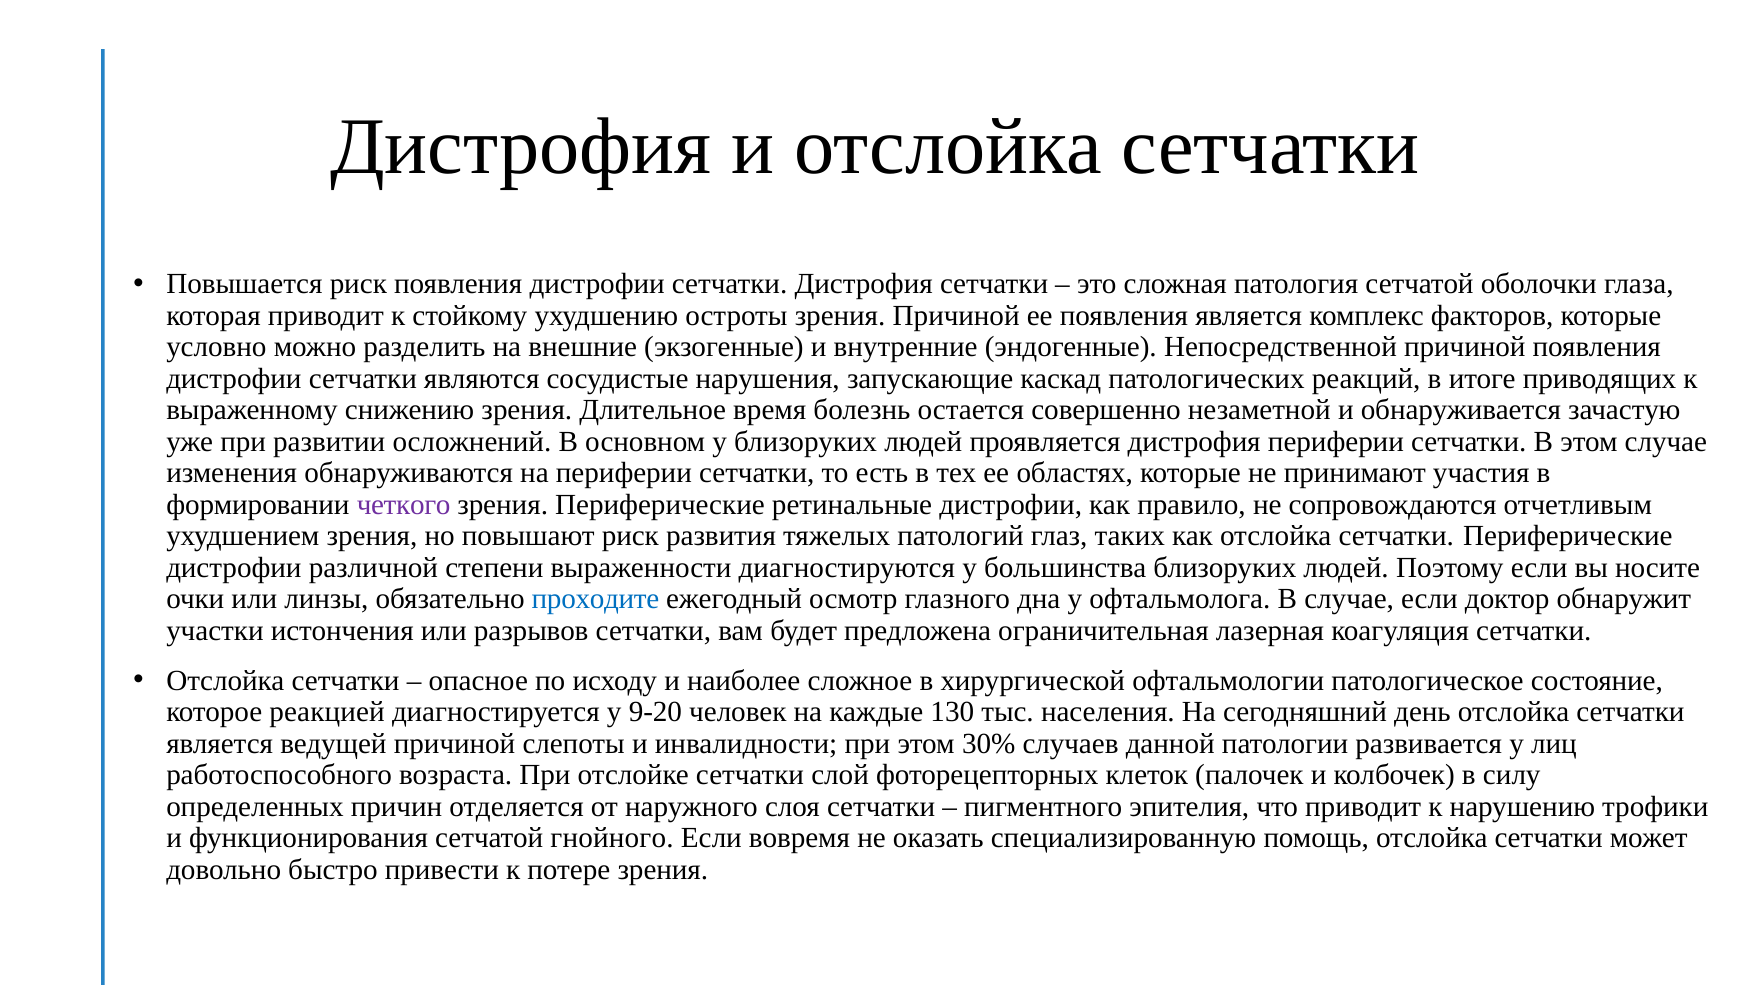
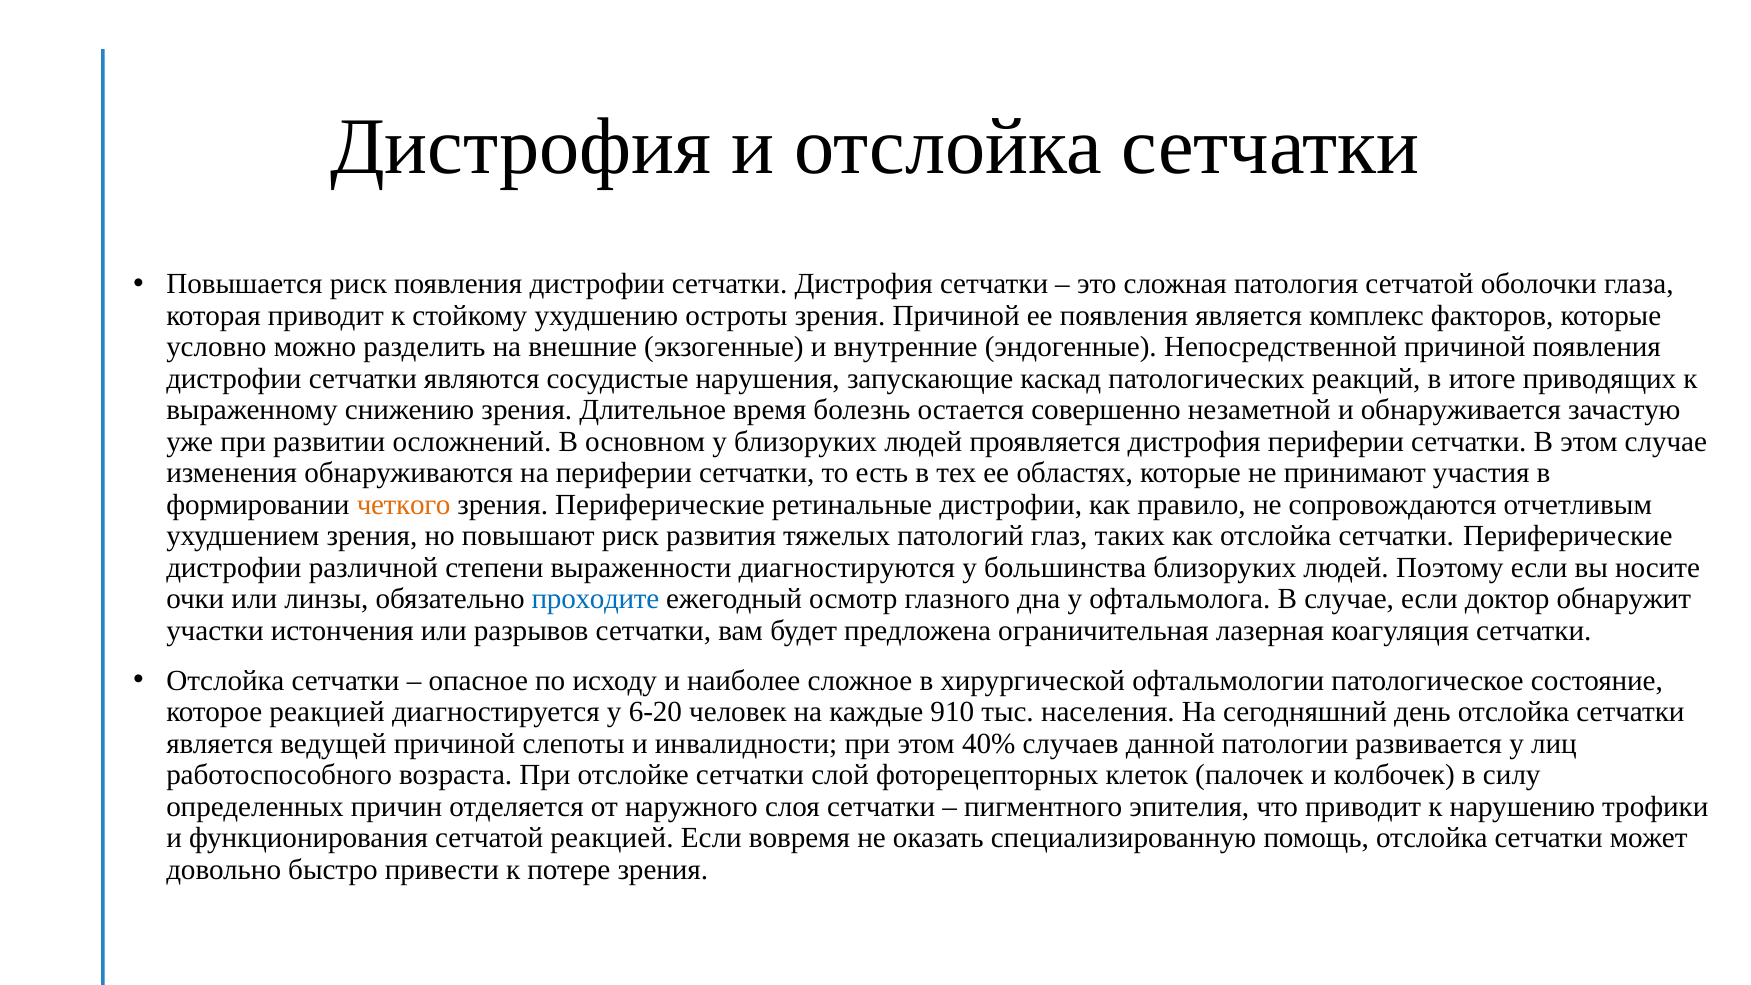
четкого colour: purple -> orange (404, 505)
9-20: 9-20 -> 6-20 (655, 712)
130: 130 -> 910 (952, 712)
30%: 30% -> 40% (989, 743)
сетчатой гнойного: гнойного -> реакцией (612, 838)
